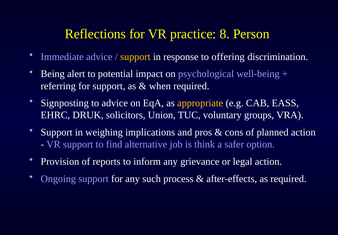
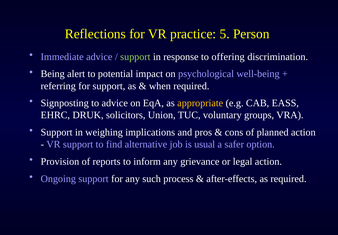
8: 8 -> 5 (225, 34)
support colour: yellow -> light green (135, 57)
think: think -> usual (205, 144)
